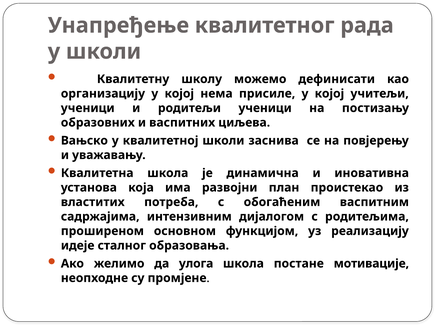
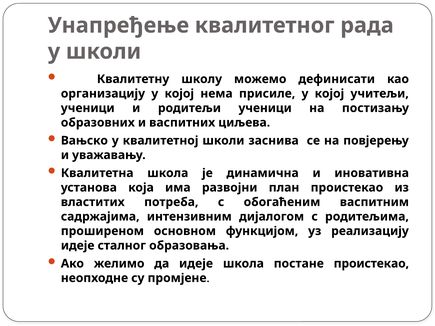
да улога: улога -> идеје (196, 264)
постане мотивације: мотивације -> проистекао (371, 264)
